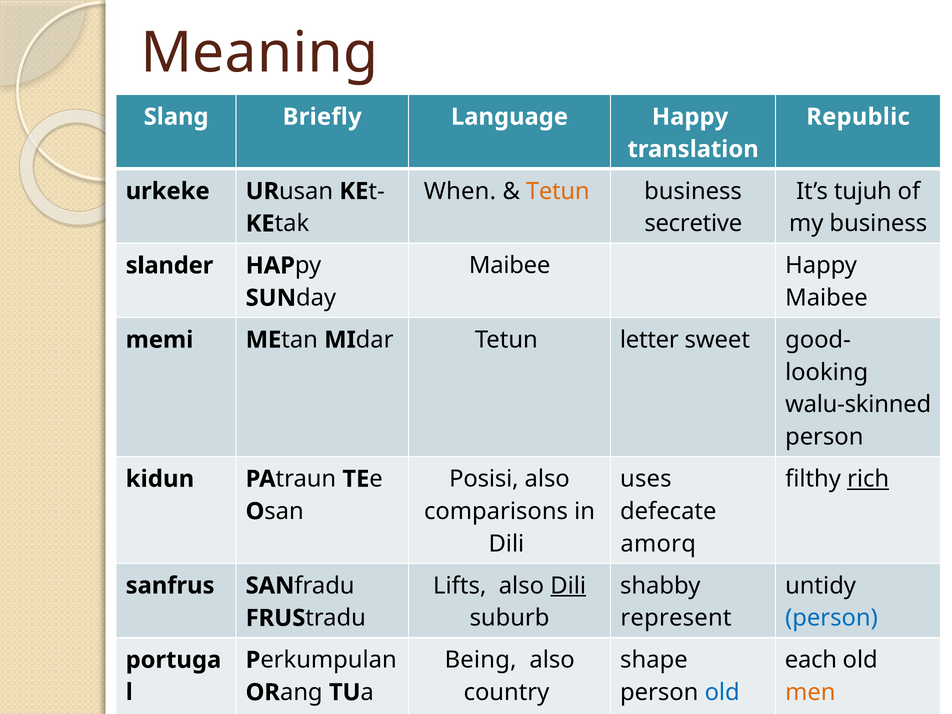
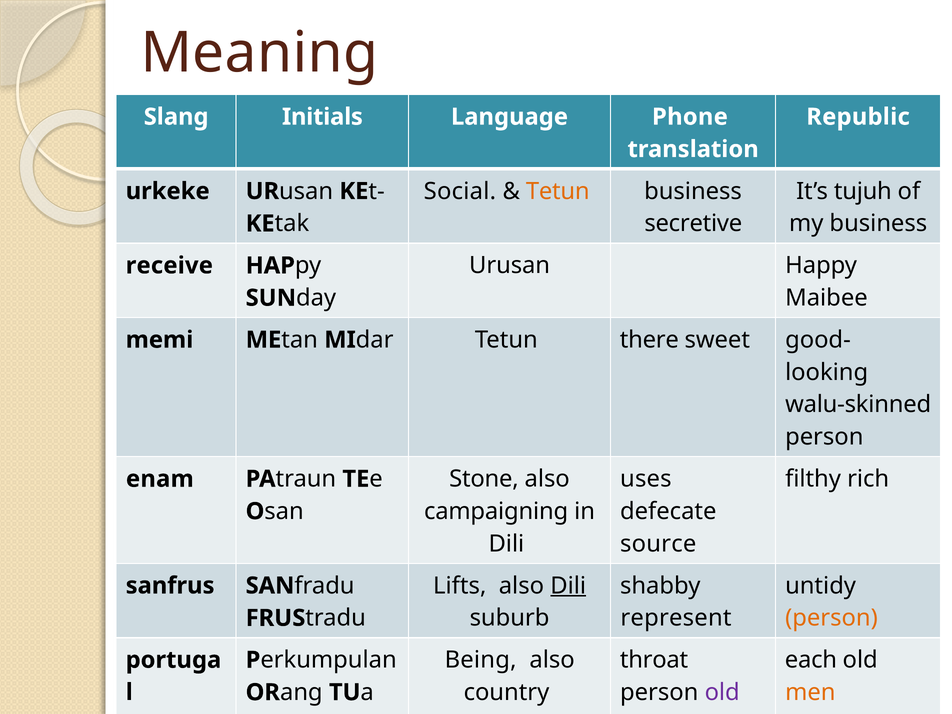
Briefly: Briefly -> Initials (322, 117)
Language Happy: Happy -> Phone (690, 117)
When: When -> Social (460, 191)
Maibee: Maibee -> Urusan (510, 266)
slander: slander -> receive (169, 266)
letter: letter -> there (649, 340)
Posisi: Posisi -> Stone (484, 479)
rich underline: present -> none (868, 479)
kidun: kidun -> enam (160, 479)
comparisons: comparisons -> campaigning (496, 511)
amorq: amorq -> source (658, 544)
person colour: blue -> orange (831, 618)
shape: shape -> throat (654, 660)
old colour: blue -> purple (722, 692)
